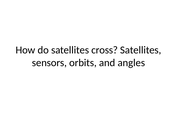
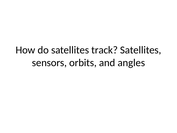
cross: cross -> track (105, 50)
